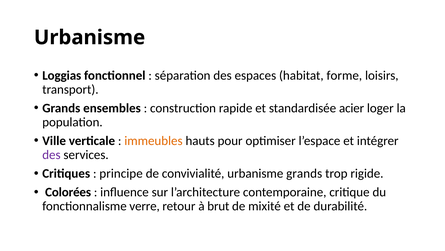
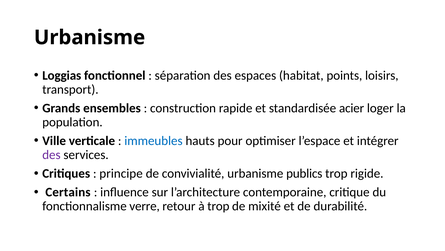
forme: forme -> points (344, 75)
immeubles colour: orange -> blue (153, 140)
urbanisme grands: grands -> publics (304, 173)
Colorées: Colorées -> Certains (68, 192)
à brut: brut -> trop (218, 206)
